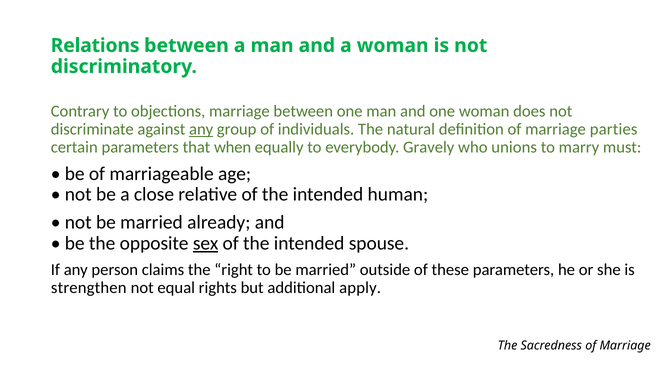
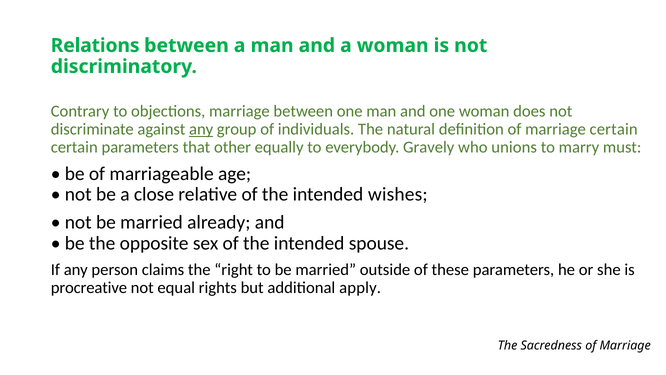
marriage parties: parties -> certain (614, 129)
when: when -> other (233, 147)
human: human -> wishes (398, 194)
sex underline: present -> none (206, 243)
strengthen: strengthen -> procreative (89, 288)
